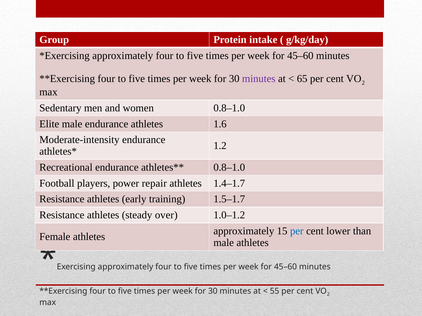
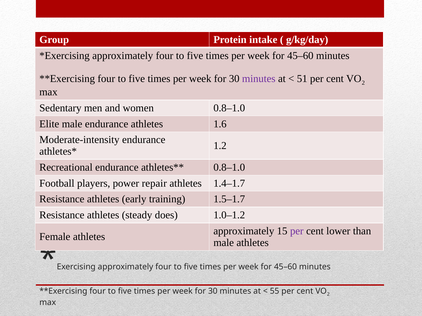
65: 65 -> 51 (302, 79)
over: over -> does (166, 215)
per colour: blue -> purple (297, 231)
